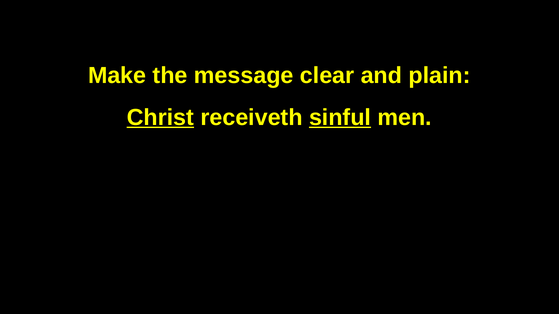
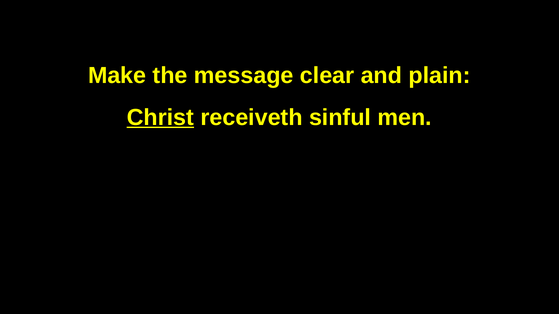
sinful underline: present -> none (340, 118)
